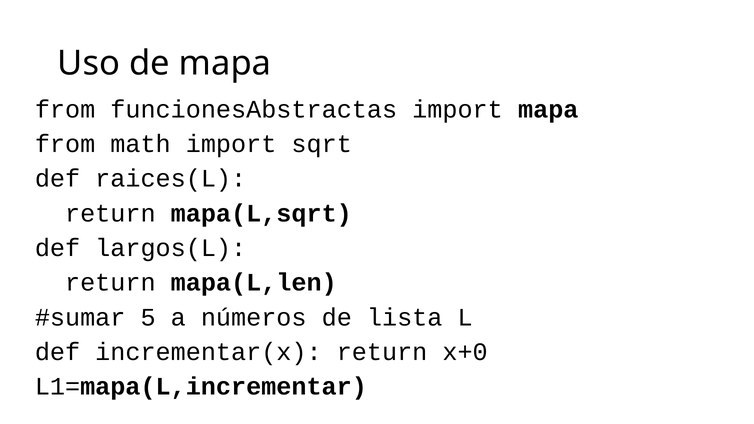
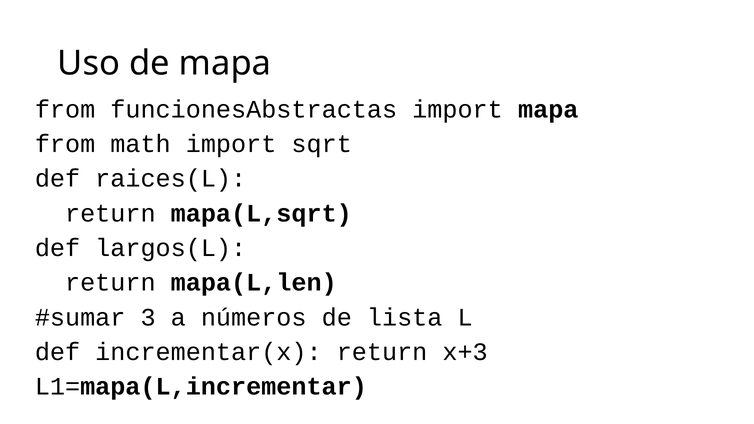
5: 5 -> 3 (148, 317)
x+0: x+0 -> x+3 (465, 352)
